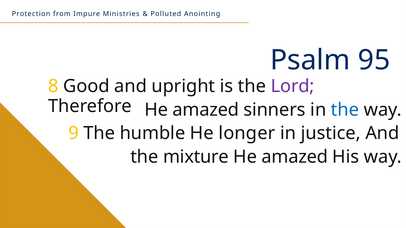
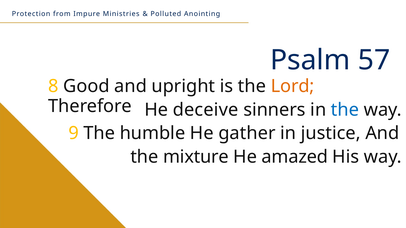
95: 95 -> 57 (374, 60)
Lord colour: purple -> orange (293, 86)
Therefore He amazed: amazed -> deceive (206, 110)
longer: longer -> gather (247, 133)
